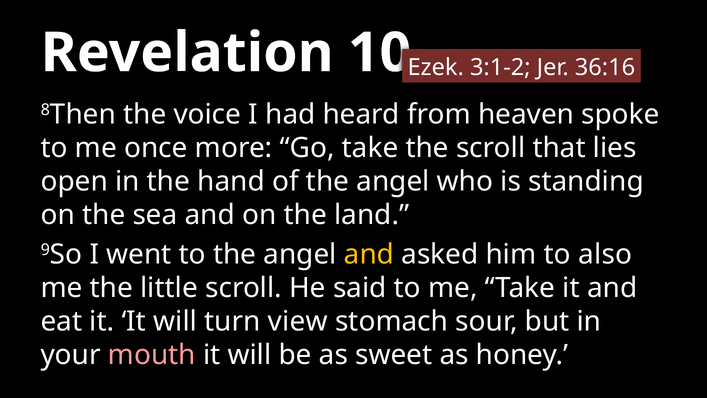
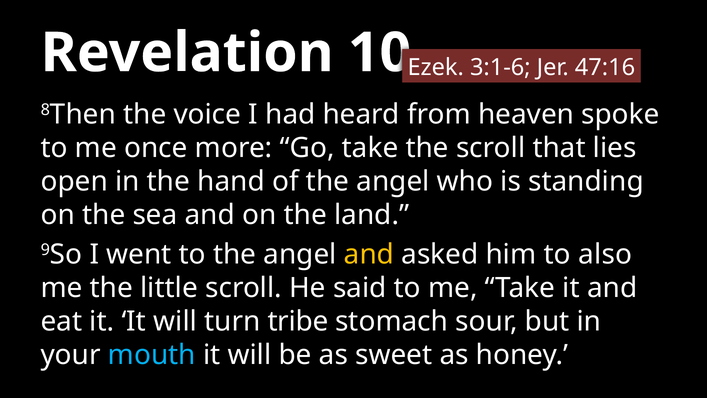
3:1-2: 3:1-2 -> 3:1-6 (500, 67)
36:16: 36:16 -> 47:16 (605, 67)
view: view -> tribe (298, 321)
mouth colour: pink -> light blue (152, 355)
